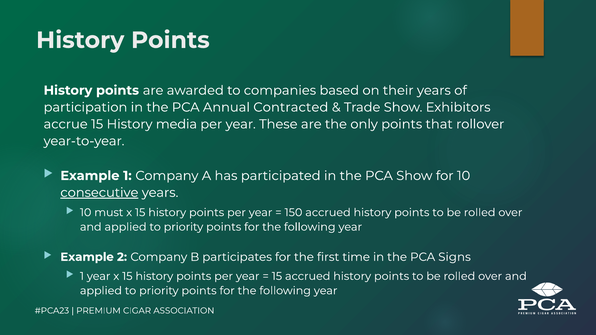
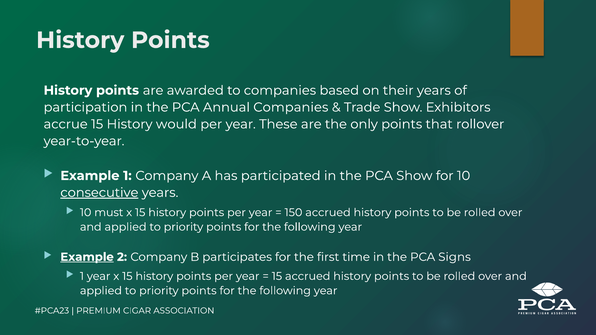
Annual Contracted: Contracted -> Companies (291, 107)
media: media -> would (176, 124)
Example underline: none -> present (87, 257)
